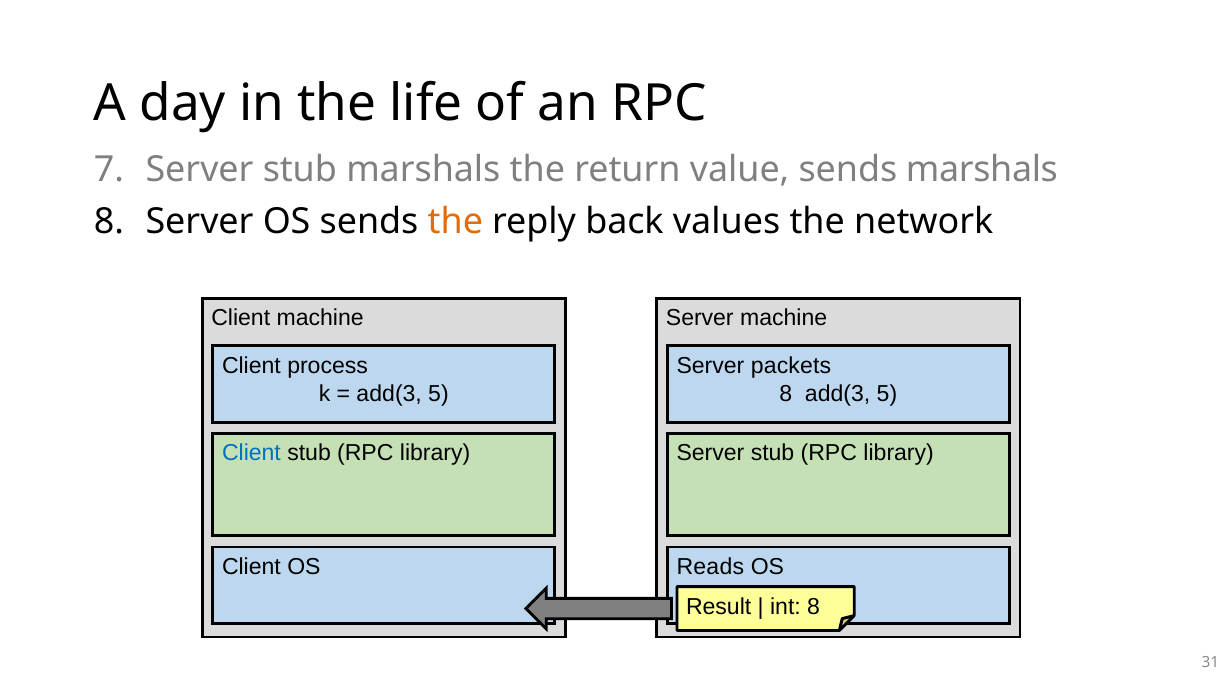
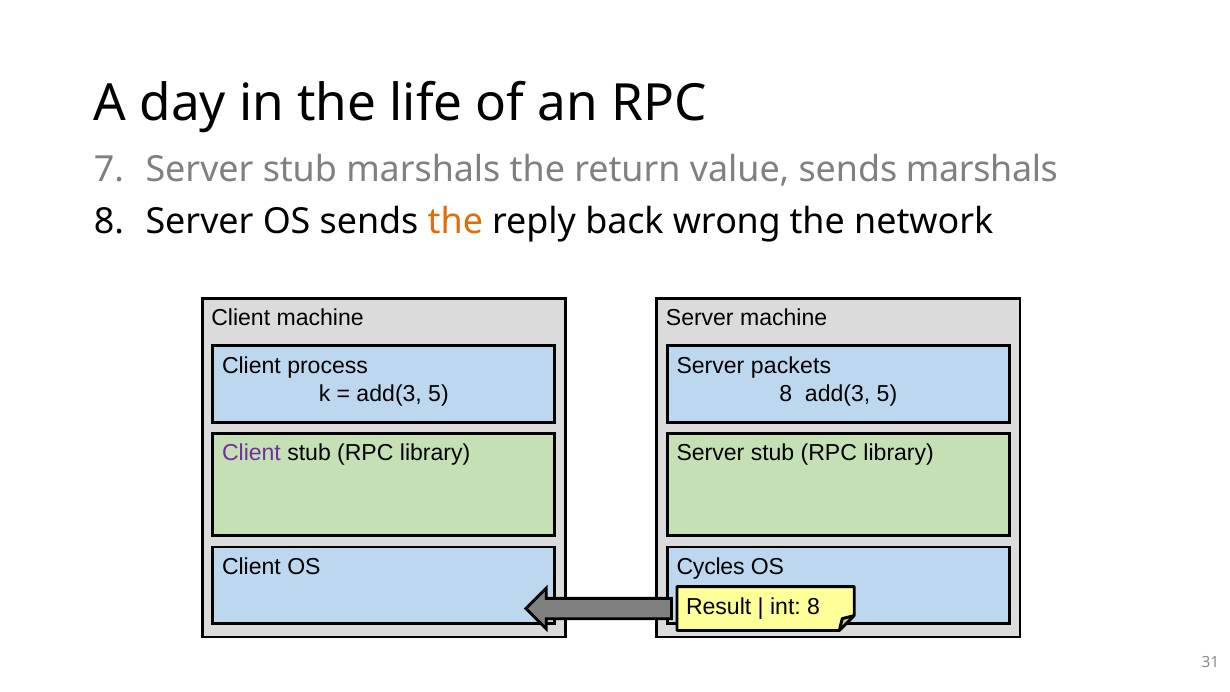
values: values -> wrong (727, 221)
Client colour: blue -> purple (251, 453)
Reads: Reads -> Cycles (711, 567)
